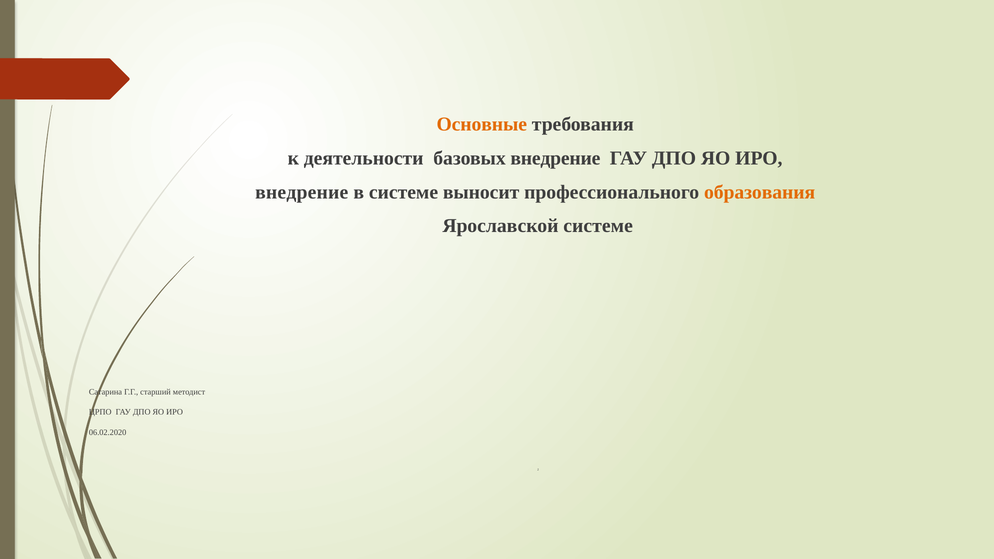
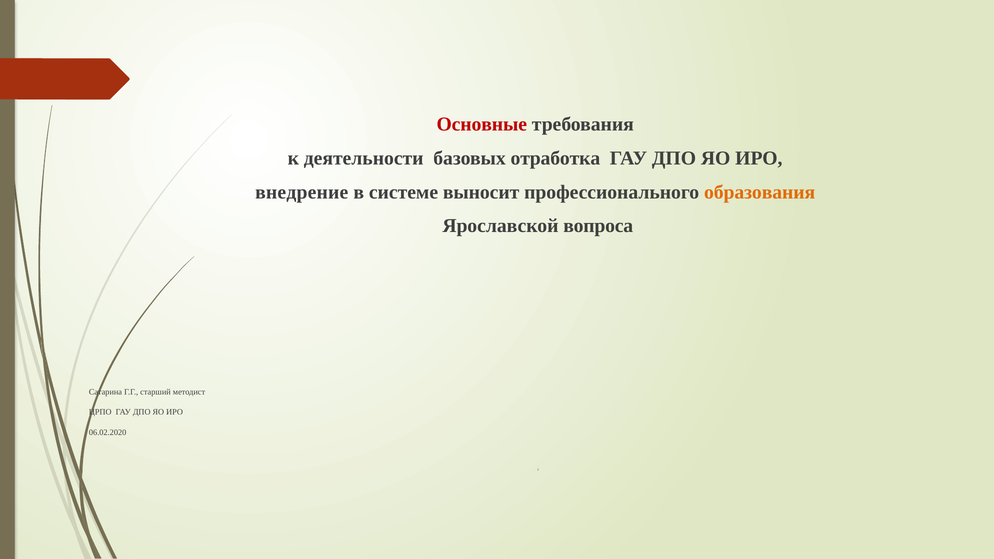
Основные colour: orange -> red (482, 124)
базовых внедрение: внедрение -> отработка (555, 158)
Ярославской системе: системе -> вопроса (598, 226)
